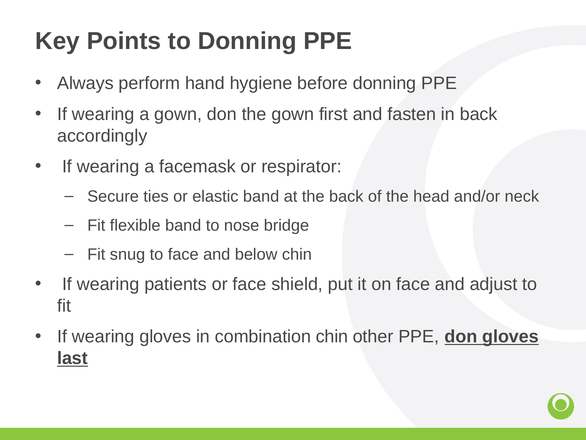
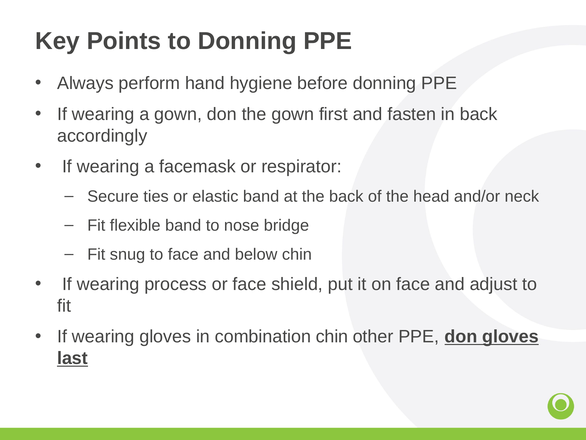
patients: patients -> process (176, 284)
